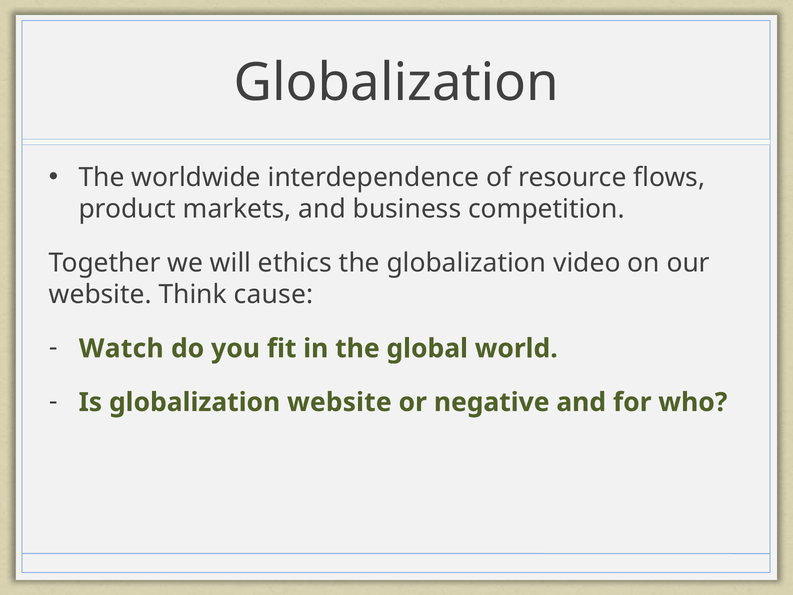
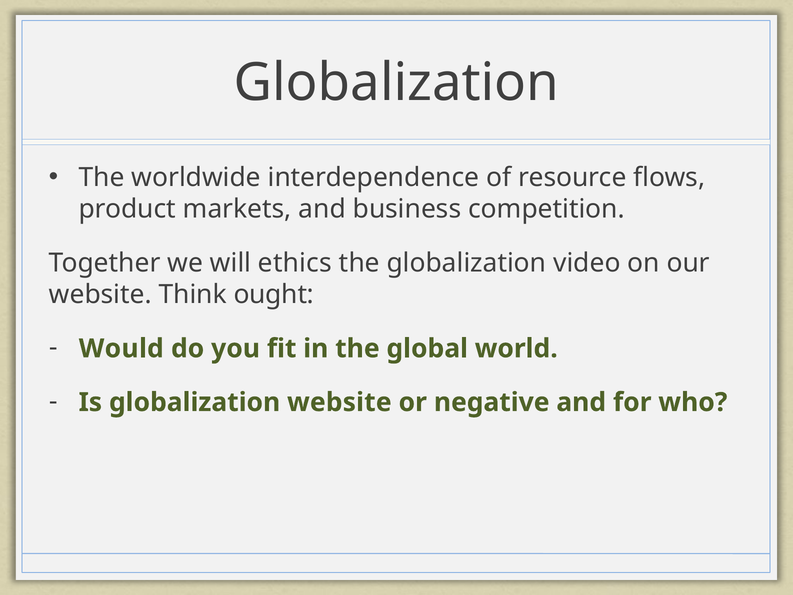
cause: cause -> ought (274, 295)
Watch: Watch -> Would (121, 348)
